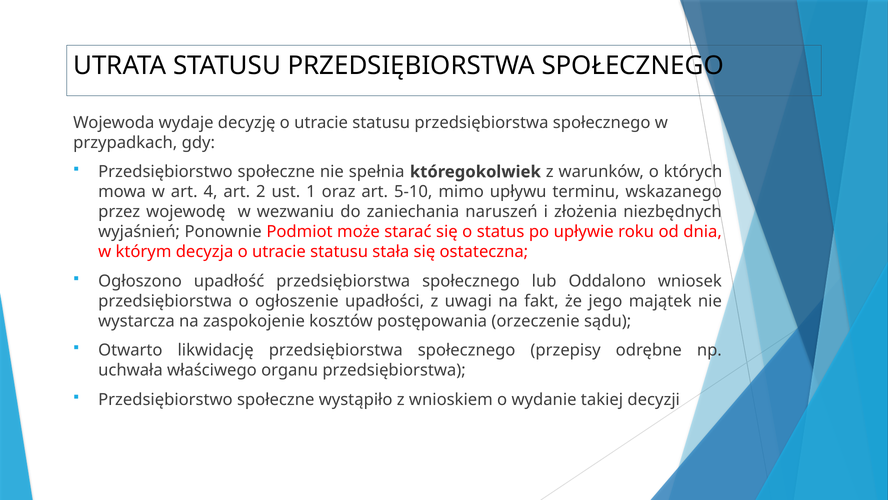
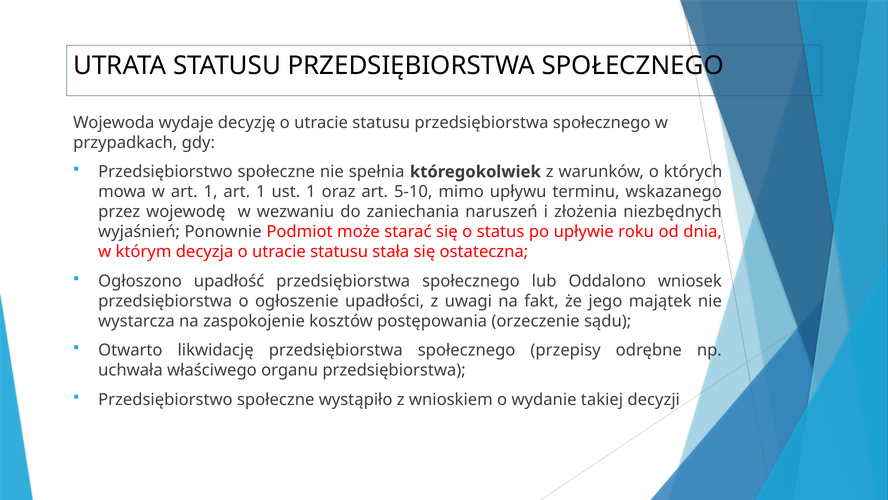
w art 4: 4 -> 1 (211, 192)
2: 2 -> 1 (261, 192)
